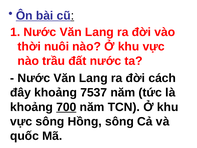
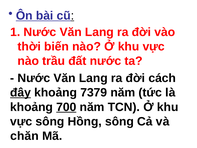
nuôi: nuôi -> biến (56, 46)
đây underline: none -> present (21, 92)
7537: 7537 -> 7379 (94, 92)
quốc: quốc -> chăn (24, 136)
